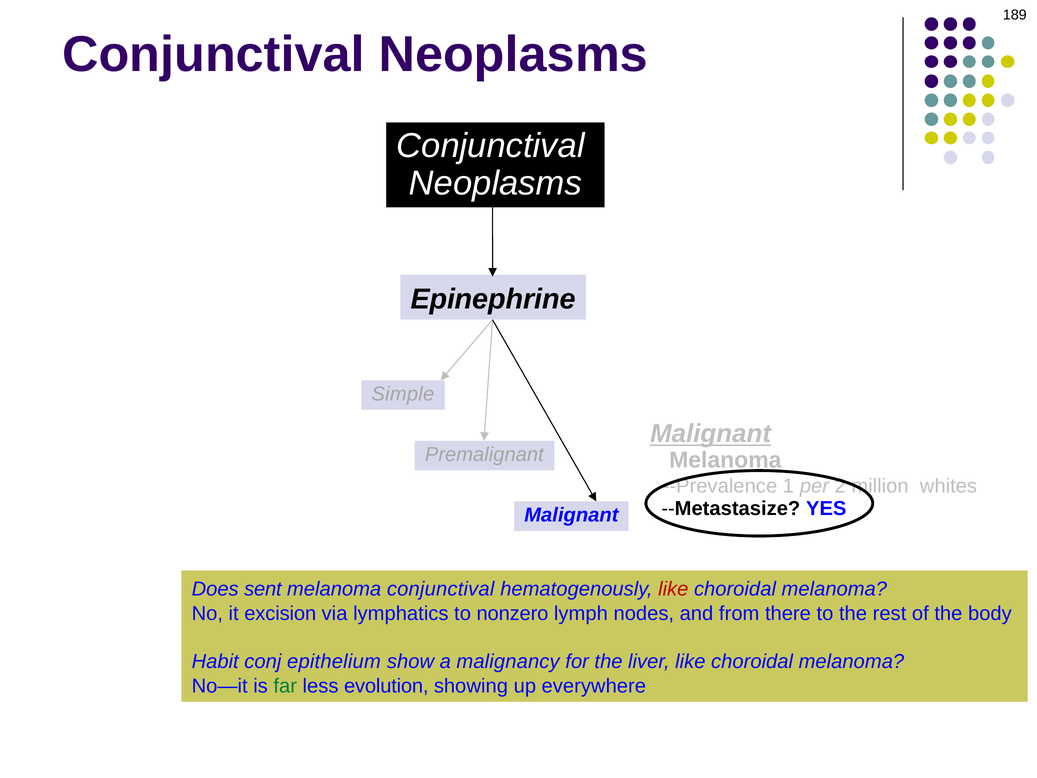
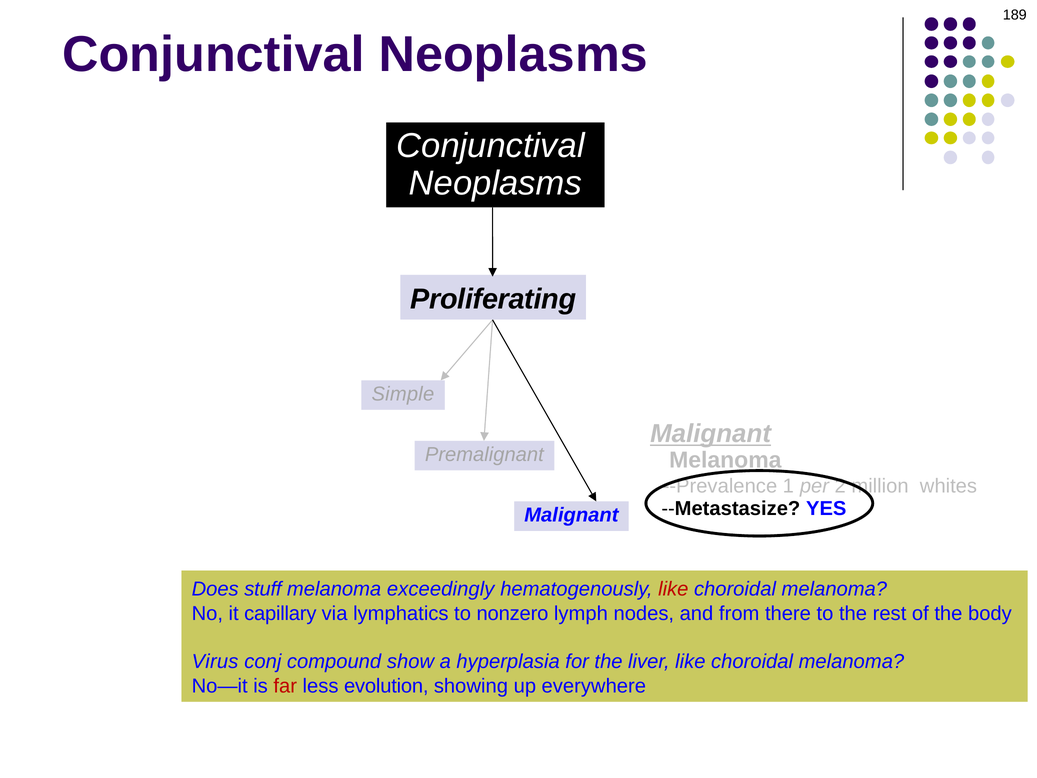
Epinephrine: Epinephrine -> Proliferating (493, 299)
sent: sent -> stuff (263, 589)
melanoma conjunctival: conjunctival -> exceedingly (441, 589)
excision: excision -> capillary (280, 613)
Habit: Habit -> Virus (215, 662)
epithelium: epithelium -> compound (334, 662)
malignancy: malignancy -> hyperplasia (508, 662)
far colour: green -> red (285, 686)
